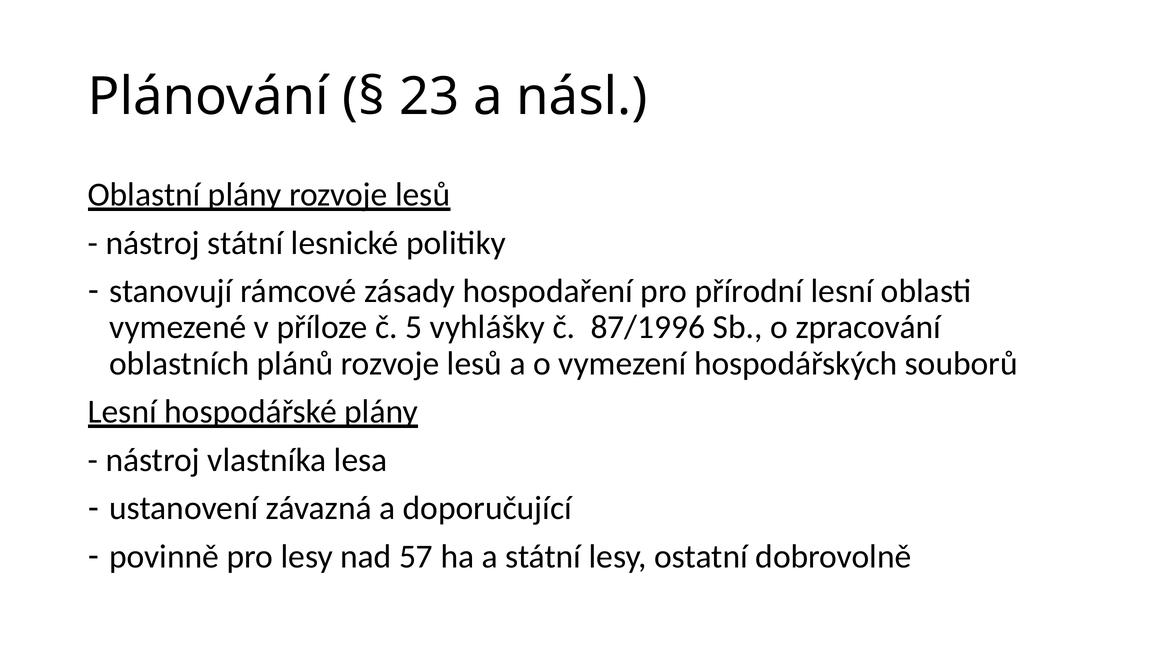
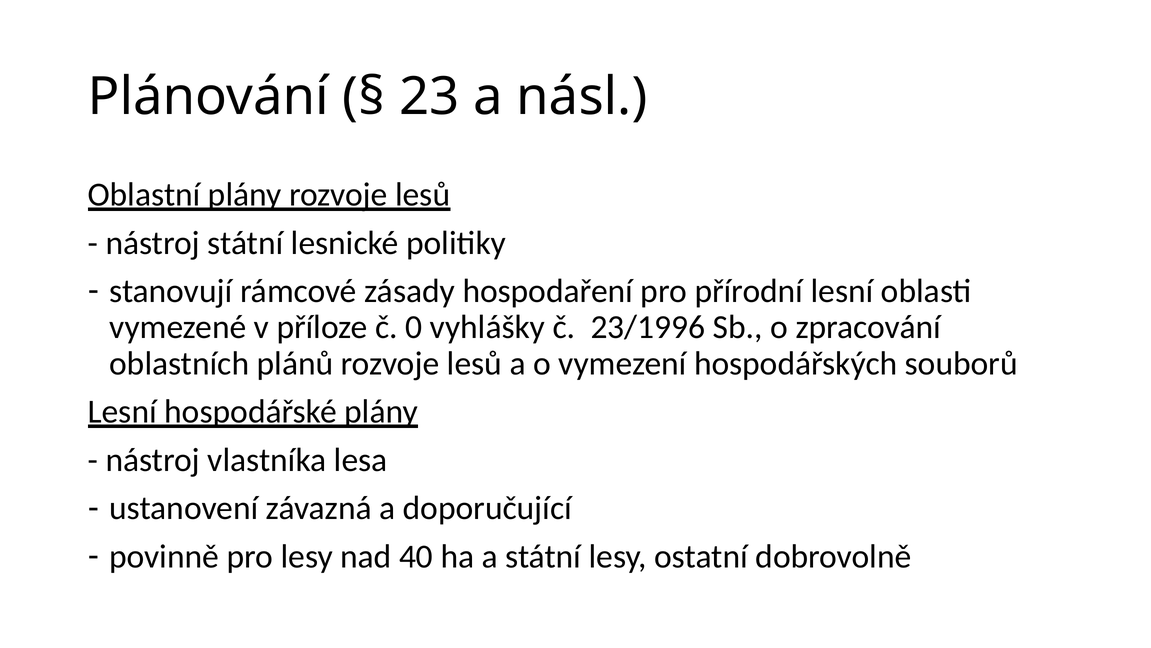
5: 5 -> 0 (414, 327)
87/1996: 87/1996 -> 23/1996 (648, 327)
57: 57 -> 40 (416, 556)
